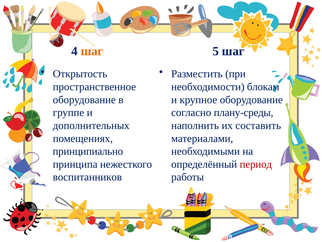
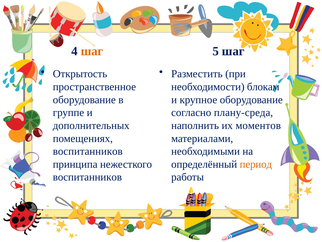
плану-среды: плану-среды -> плану-среда (243, 112)
составить: составить -> моментов (258, 125)
принципиально: принципиально -> воспитанников (88, 151)
период colour: red -> orange (256, 164)
